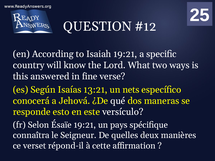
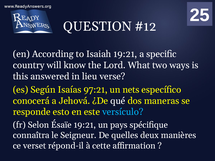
fine: fine -> lieu (90, 76)
13:21: 13:21 -> 97:21 (96, 90)
versículo colour: white -> light blue (123, 112)
